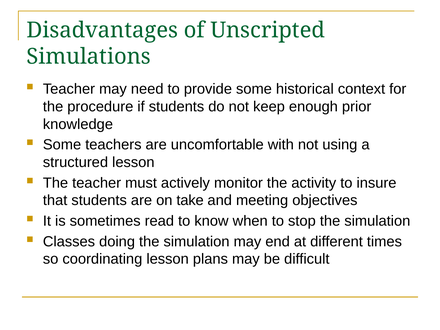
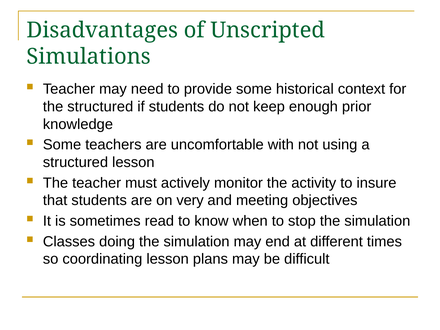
the procedure: procedure -> structured (100, 107)
take: take -> very (190, 200)
